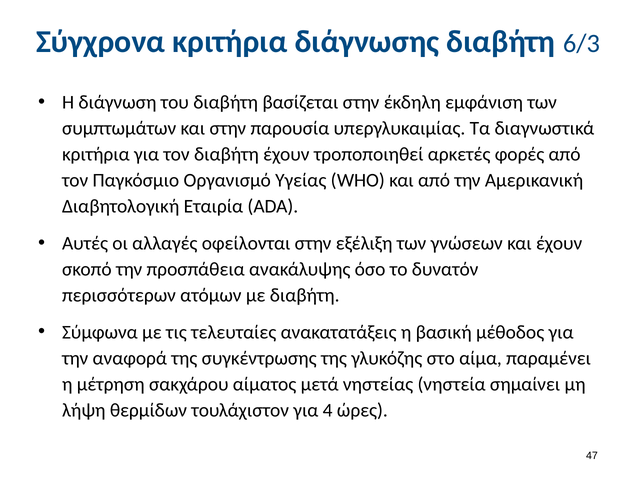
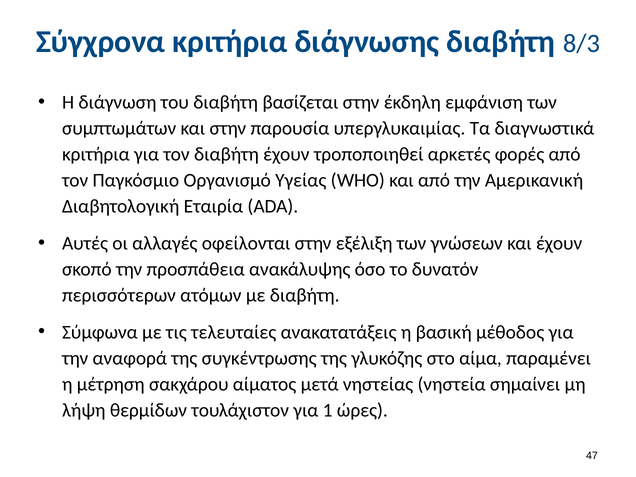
6/3: 6/3 -> 8/3 (581, 44)
4: 4 -> 1 (328, 410)
